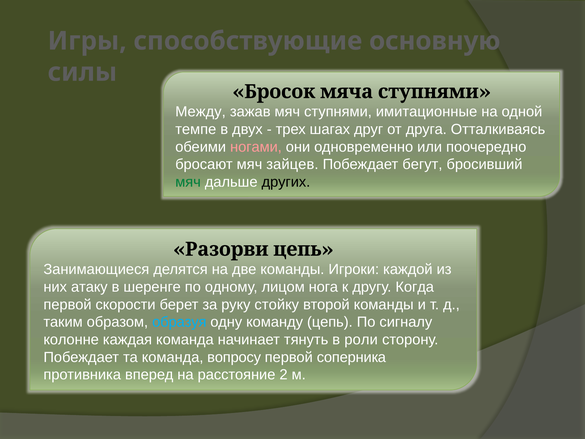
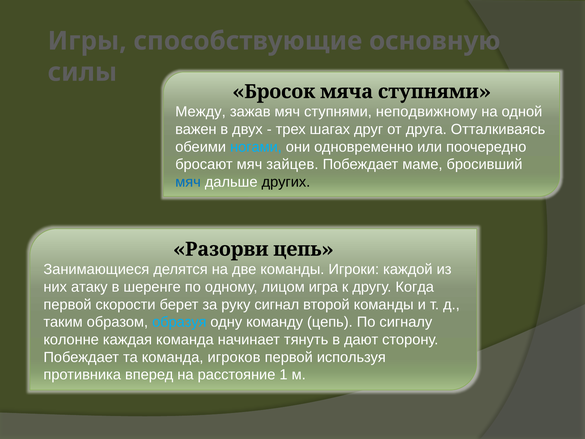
имитационные: имитационные -> неподвижному (427, 112)
темпе: темпе -> важен (196, 129)
ногами colour: pink -> light blue (256, 147)
бегут: бегут -> маме (422, 164)
мяч colour: green -> blue (188, 182)
нога: нога -> игра (323, 287)
стойку: стойку -> сигнал (277, 304)
роли: роли -> дают (361, 339)
вопросу: вопросу -> игроков (234, 357)
соперника: соперника -> используя (351, 357)
2: 2 -> 1 (283, 375)
